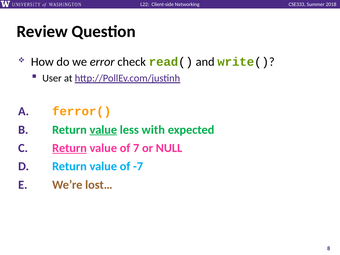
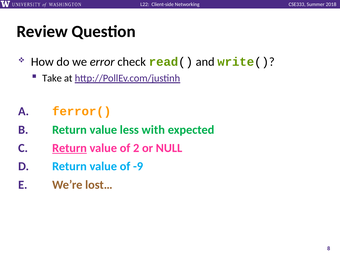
User: User -> Take (52, 78)
value underline: present -> none (103, 130)
7: 7 -> 2 (136, 148)
-7: -7 -> -9 (138, 166)
